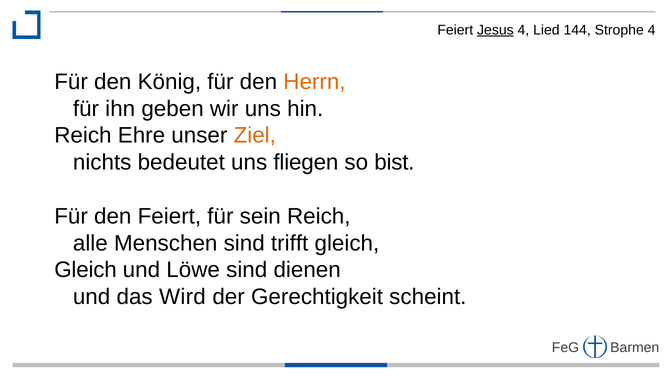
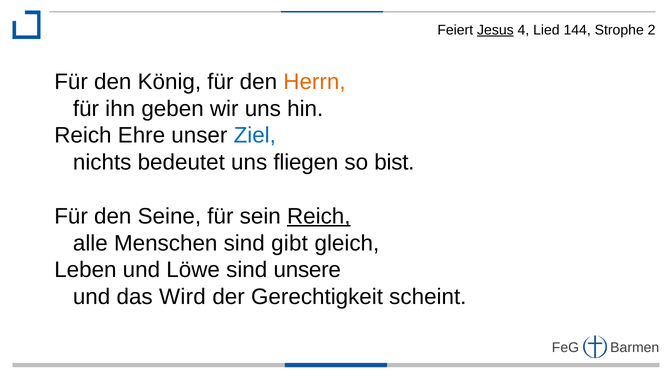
Strophe 4: 4 -> 2 (652, 30)
Ziel colour: orange -> blue (255, 136)
den Feiert: Feiert -> Seine (169, 216)
Reich underline: none -> present (319, 216)
trifft: trifft -> gibt (290, 243)
Gleich: Gleich -> Leben (85, 270)
dienen: dienen -> unsere (307, 270)
